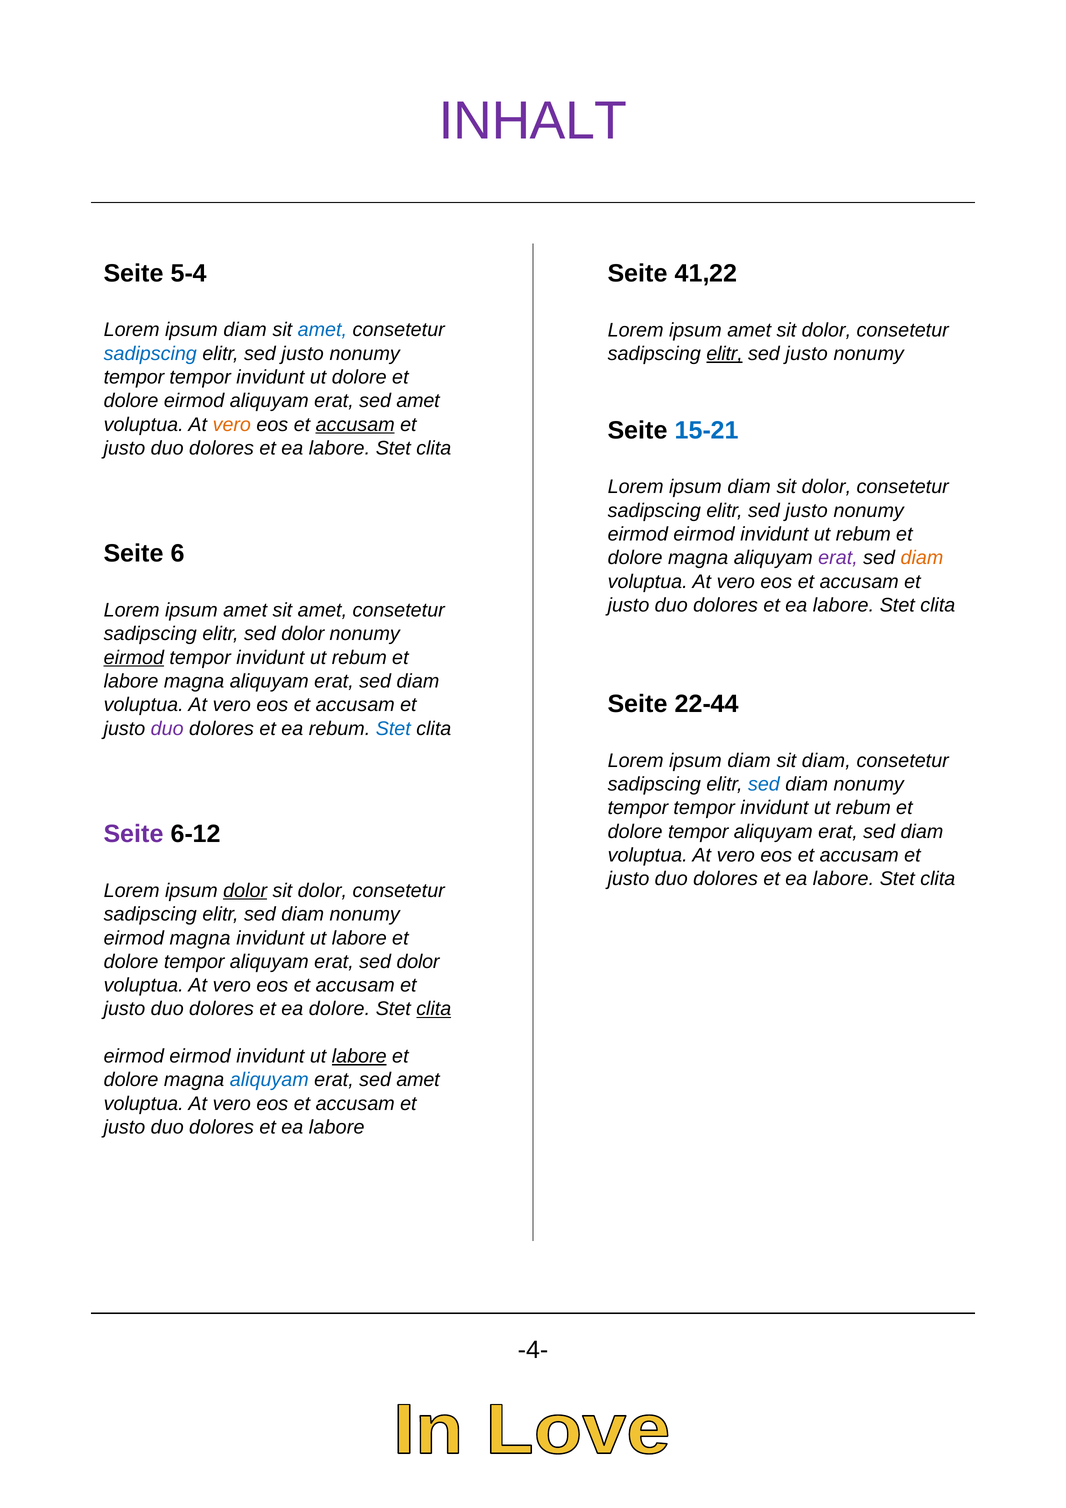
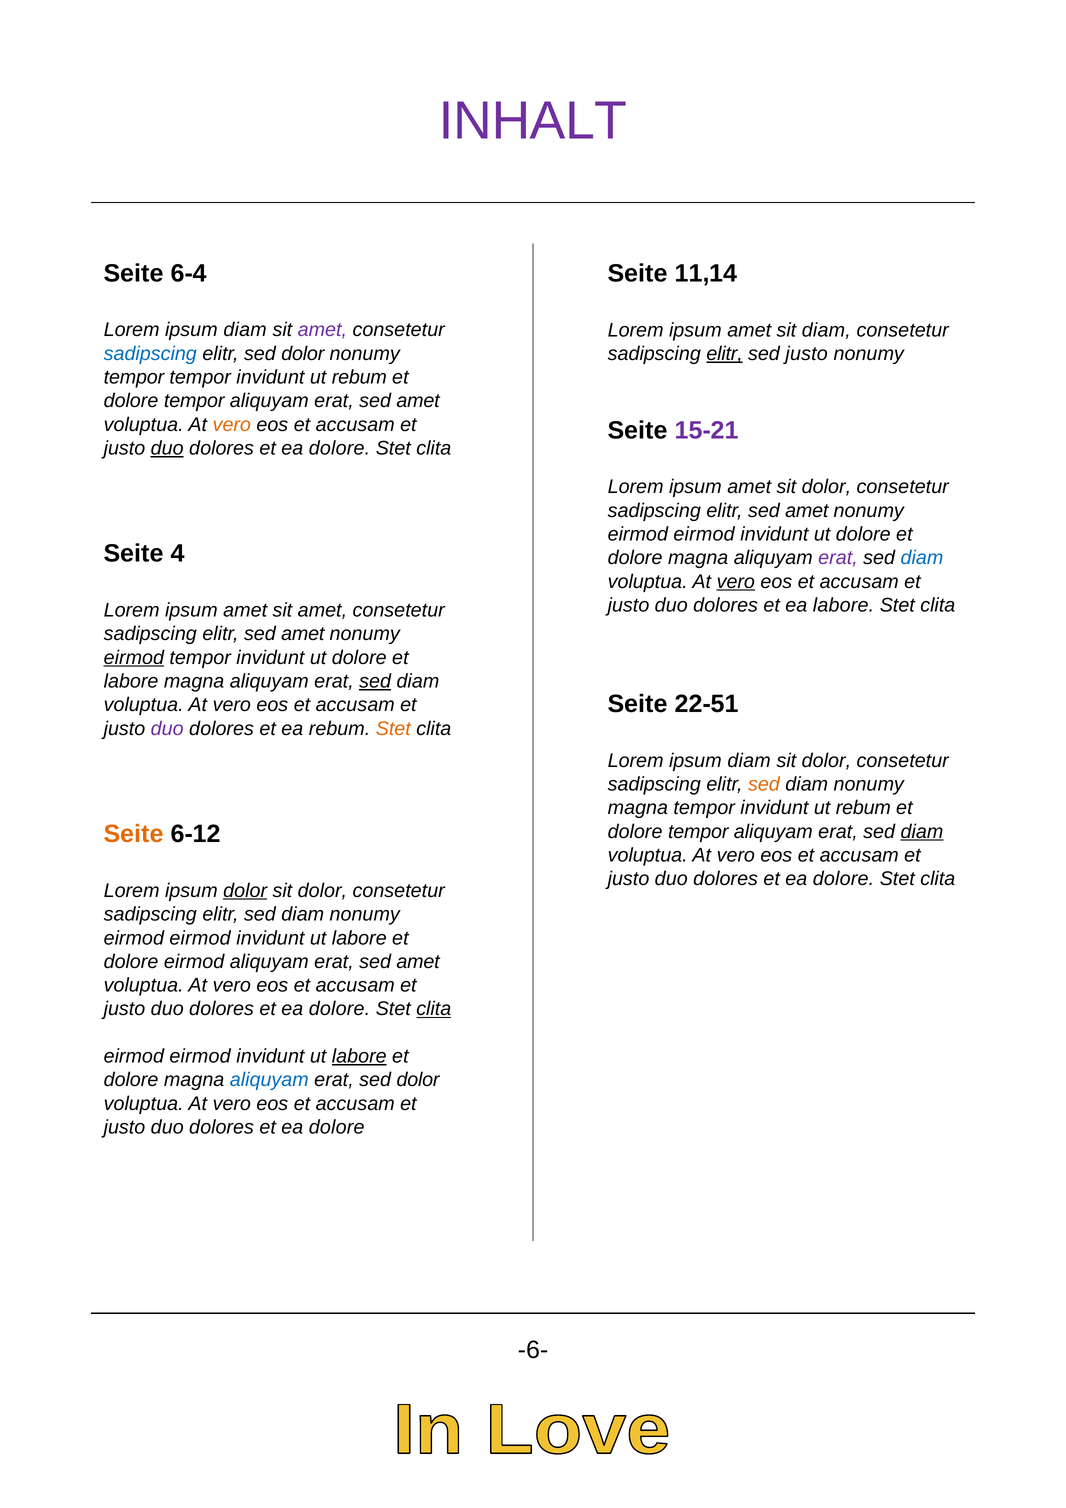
5-4: 5-4 -> 6-4 (189, 273)
41,22: 41,22 -> 11,14 (706, 273)
amet colour: blue -> purple (322, 330)
dolor: dolor -> diam (826, 330)
justo: justo -> dolor (303, 354)
dolore: dolore -> rebum (359, 377)
eirmod: eirmod -> tempor (194, 401)
accusam underline: present -> none (355, 425)
15-21 colour: blue -> purple (707, 430)
duo underline: none -> present (167, 448)
labore: labore -> dolore (339, 448)
diam: diam -> amet (749, 487)
justo: justo -> amet (807, 510)
rebum: rebum -> dolore (863, 534)
6: 6 -> 4 (178, 554)
diam colour: orange -> blue (922, 558)
vero underline: none -> present (736, 581)
dolor: dolor -> amet (303, 634)
rebum: rebum -> dolore (359, 657)
sed underline: none -> present (375, 681)
22-44: 22-44 -> 22-51 (707, 704)
Stet colour: blue -> orange (393, 728)
diam: diam -> dolor (826, 760)
sed colour: blue -> orange (764, 784)
tempor: tempor -> magna (638, 808)
Seite colour: purple -> orange (134, 834)
diam underline: none -> present (922, 831)
labore: labore -> dolore (843, 879)
magna: magna -> eirmod (200, 938)
tempor: tempor -> eirmod (194, 961)
dolor: dolor -> amet (418, 961)
amet: amet -> dolor (418, 1080)
labore: labore -> dolore (337, 1127)
-4-: -4- -> -6- (533, 1350)
